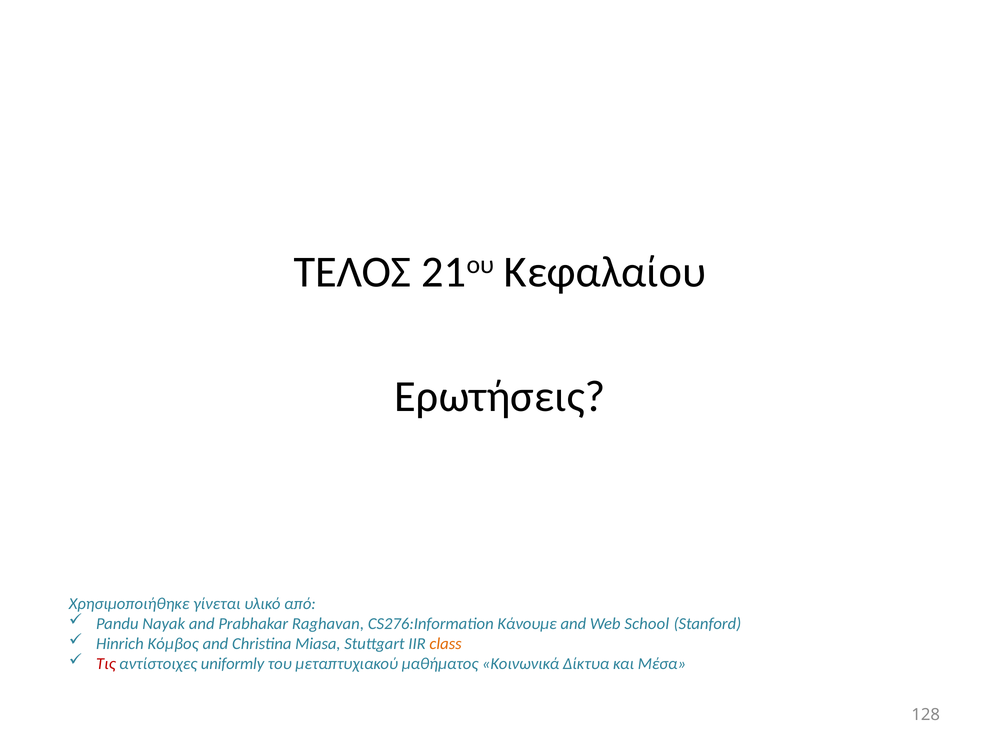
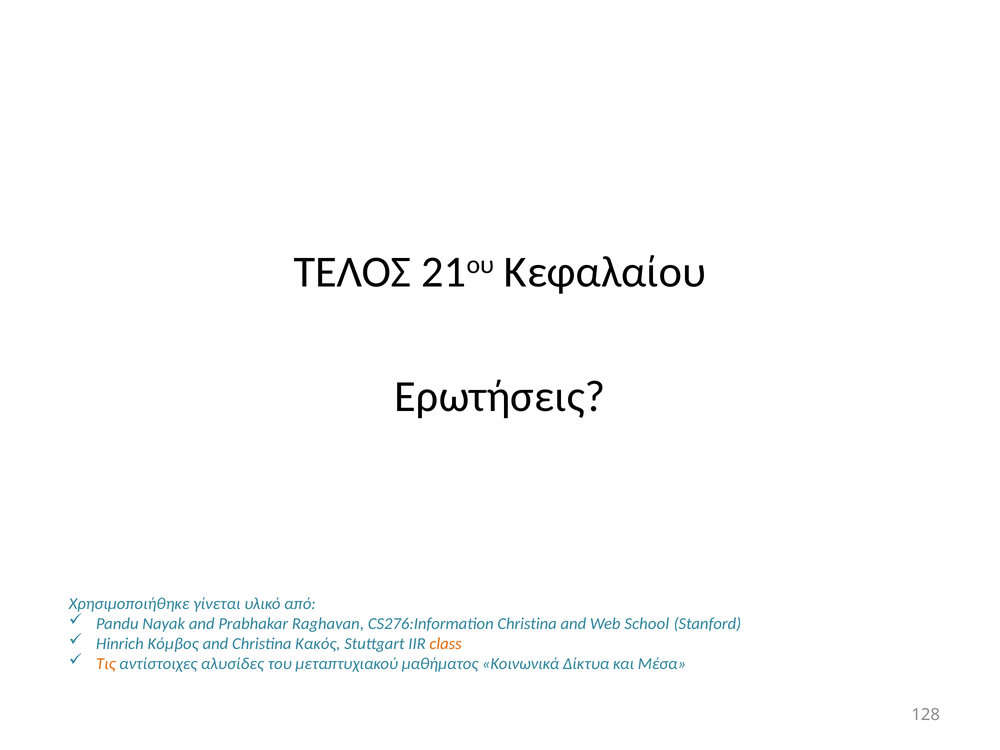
CS276:Information Κάνουμε: Κάνουμε -> Christina (527, 624)
Miasa: Miasa -> Κακός (318, 644)
Τις colour: red -> orange (106, 664)
uniformly: uniformly -> αλυσίδες (232, 664)
